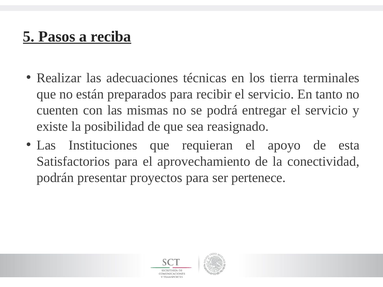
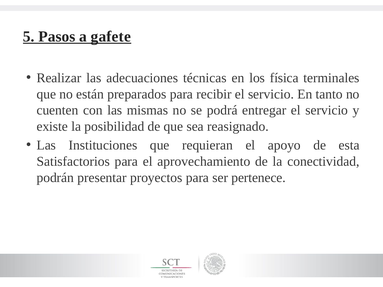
reciba: reciba -> gafete (111, 37)
tierra: tierra -> física (284, 78)
